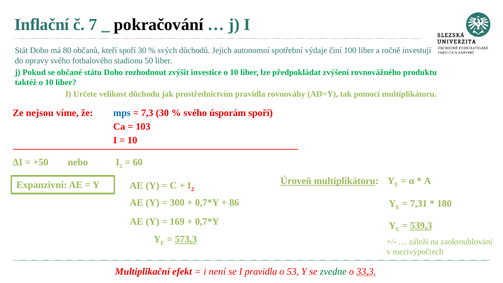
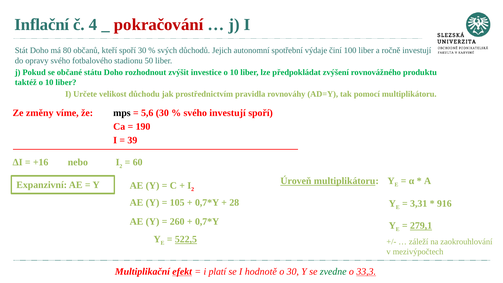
7: 7 -> 4 (93, 24)
pokračování colour: black -> red (159, 24)
nejsou: nejsou -> změny (40, 113)
mps colour: blue -> black (122, 113)
7,3: 7,3 -> 5,6 (147, 113)
svého úsporám: úsporám -> investují (228, 113)
103: 103 -> 190 (143, 126)
10: 10 -> 39 (132, 140)
+50: +50 -> +16 (41, 162)
300: 300 -> 105 (177, 203)
86: 86 -> 28 (234, 203)
7,31: 7,31 -> 3,31 (419, 204)
180: 180 -> 916 (444, 204)
169: 169 -> 260 (177, 222)
539,3: 539,3 -> 279,1 (421, 226)
573,3: 573,3 -> 522,5 (186, 239)
efekt underline: none -> present (182, 272)
není: není -> platí (217, 272)
I pravidla: pravidla -> hodnotě (261, 272)
o 53: 53 -> 30 (293, 272)
